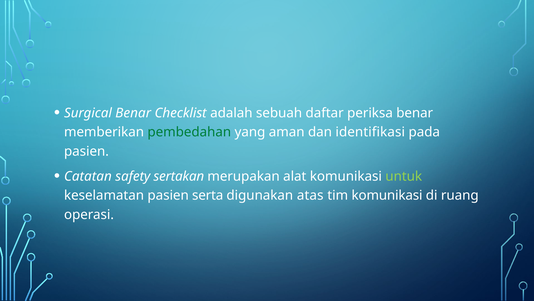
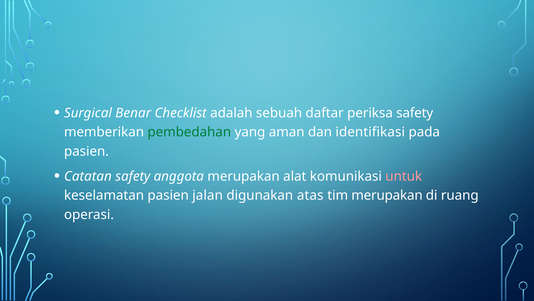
periksa benar: benar -> safety (415, 113)
sertakan: sertakan -> anggota (179, 176)
untuk colour: light green -> pink (404, 176)
serta: serta -> jalan (208, 195)
tim komunikasi: komunikasi -> merupakan (387, 195)
